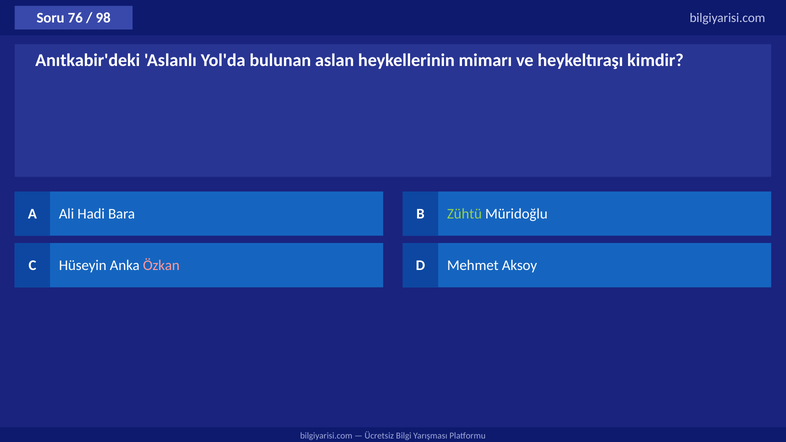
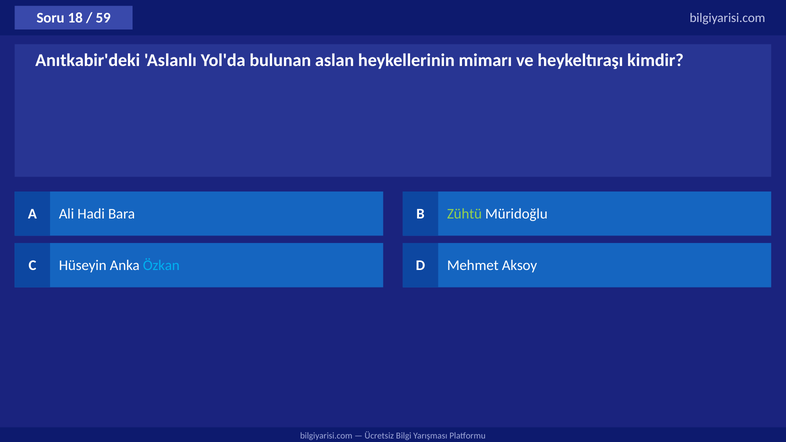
76: 76 -> 18 (75, 18)
98: 98 -> 59 (103, 18)
Özkan colour: pink -> light blue (161, 265)
